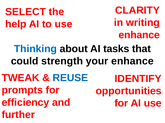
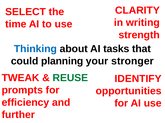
help: help -> time (16, 24)
enhance: enhance -> strength (139, 35)
strength: strength -> planning (62, 61)
your enhance: enhance -> stronger (132, 61)
REUSE colour: blue -> green (70, 78)
